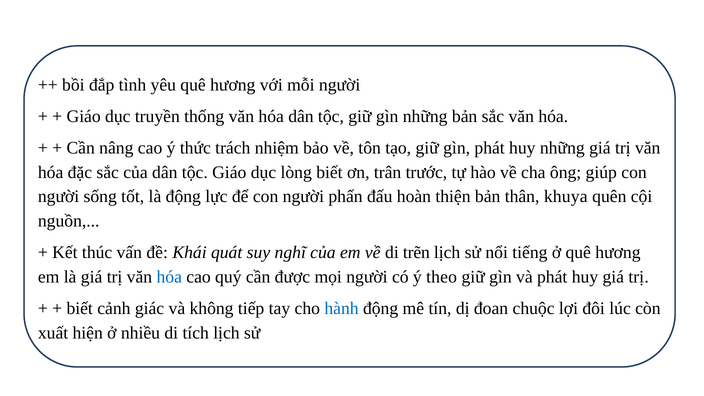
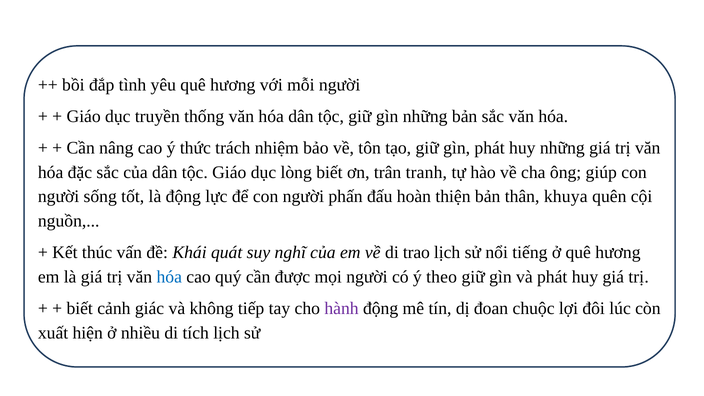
trước: trước -> tranh (426, 172)
trẽn: trẽn -> trao (416, 253)
hành colour: blue -> purple (342, 308)
